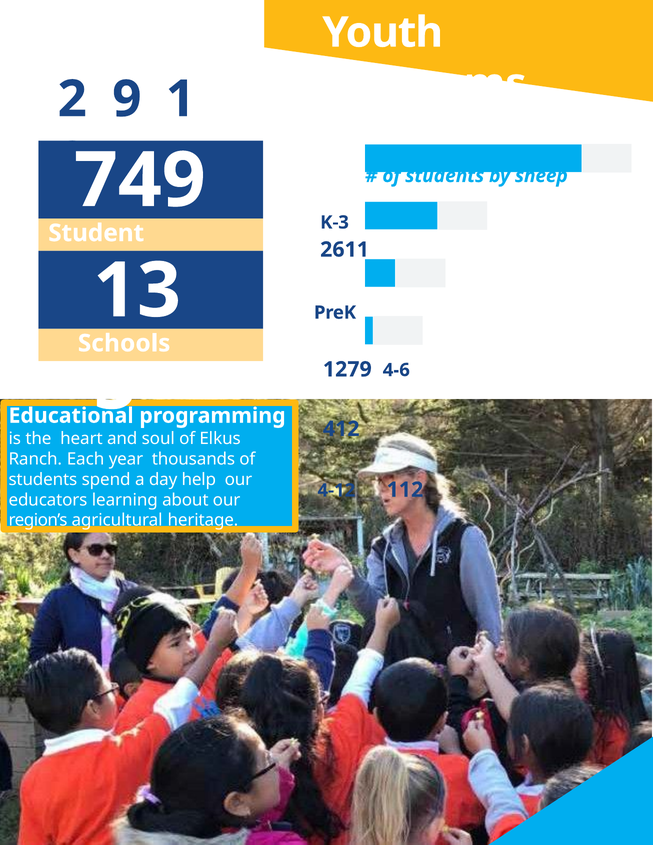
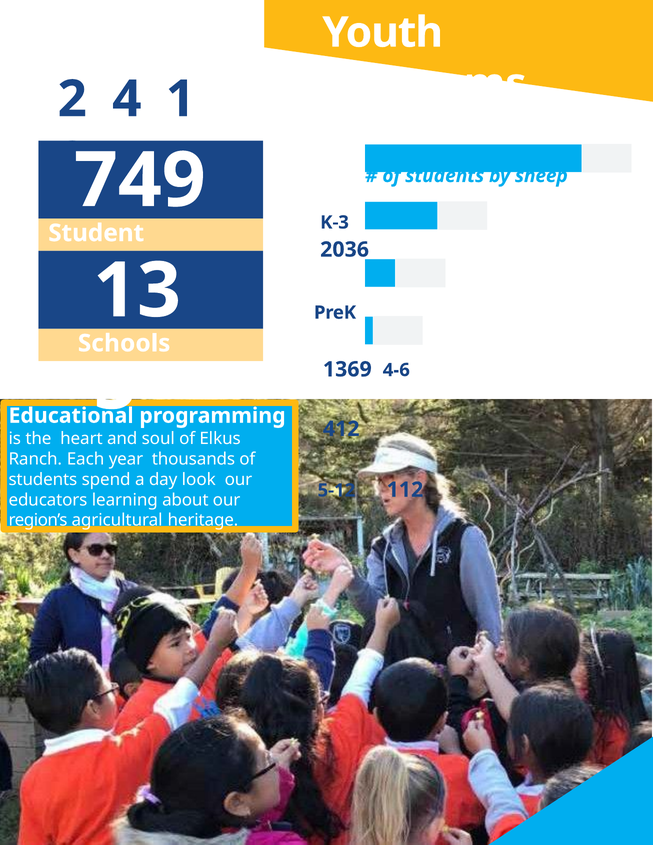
9: 9 -> 4 (127, 99)
2611: 2611 -> 2036 (345, 250)
1279: 1279 -> 1369 (347, 369)
help: help -> look (199, 479)
4-12: 4-12 -> 5-12 (336, 490)
